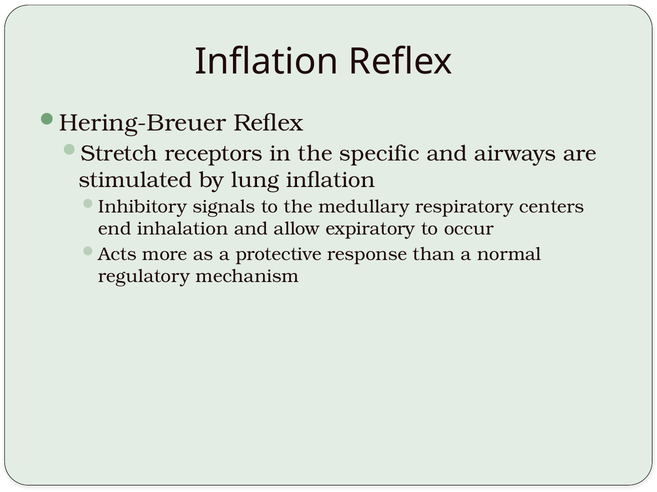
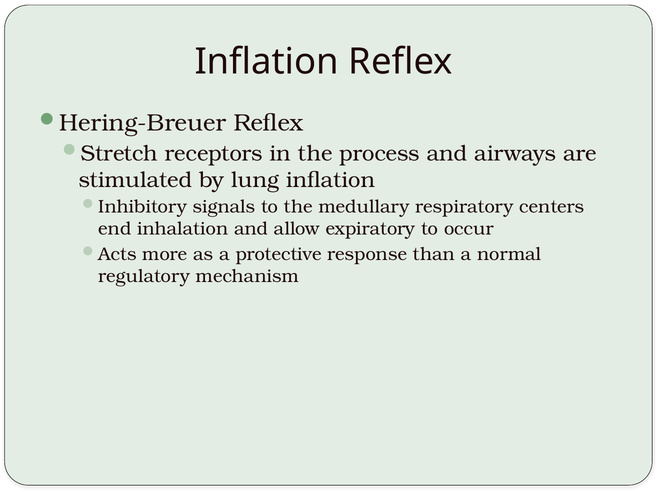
specific: specific -> process (380, 154)
